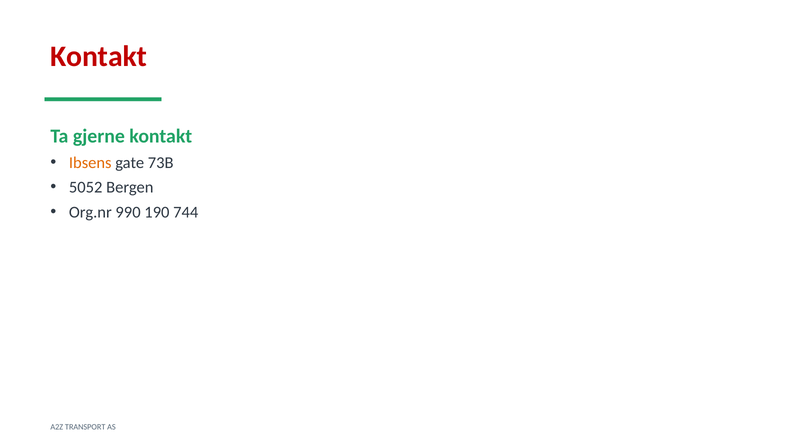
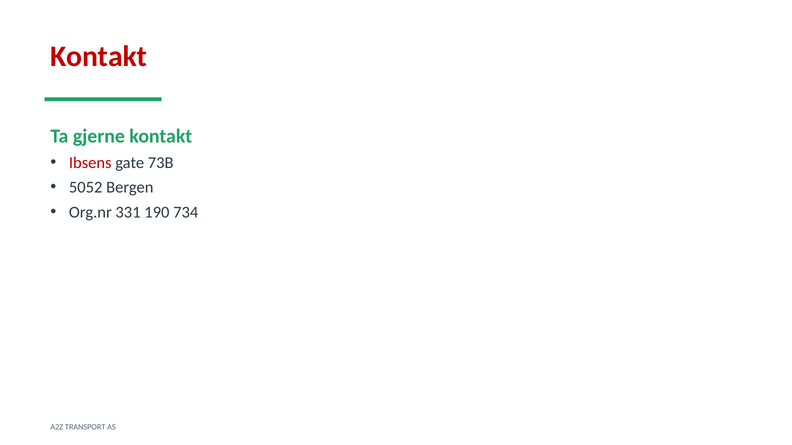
Ibsens colour: orange -> red (90, 163)
990: 990 -> 331 (128, 212)
744: 744 -> 734 (186, 212)
